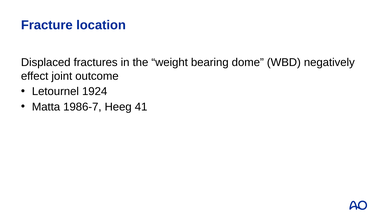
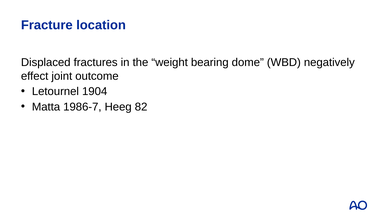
1924: 1924 -> 1904 (95, 92)
41: 41 -> 82 (141, 107)
